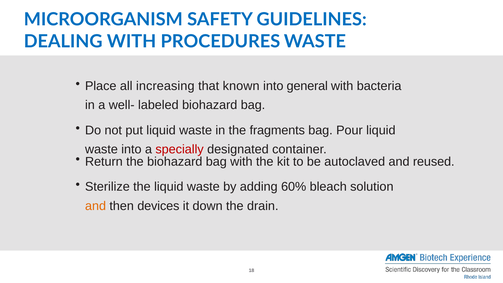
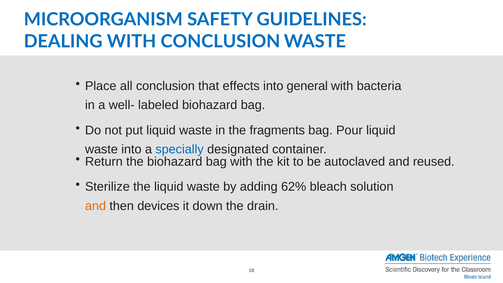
WITH PROCEDURES: PROCEDURES -> CONCLUSION (220, 41)
all increasing: increasing -> conclusion (165, 86)
known: known -> effects (241, 86)
specially colour: red -> blue (180, 149)
60%: 60% -> 62% (294, 187)
